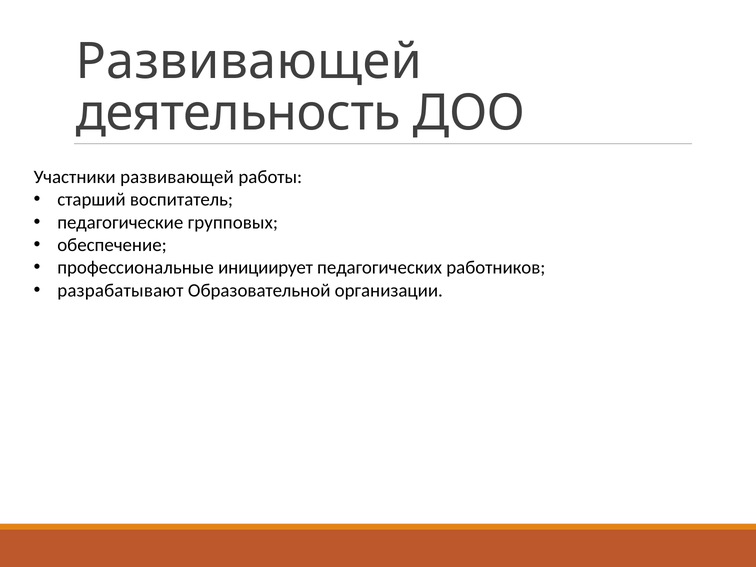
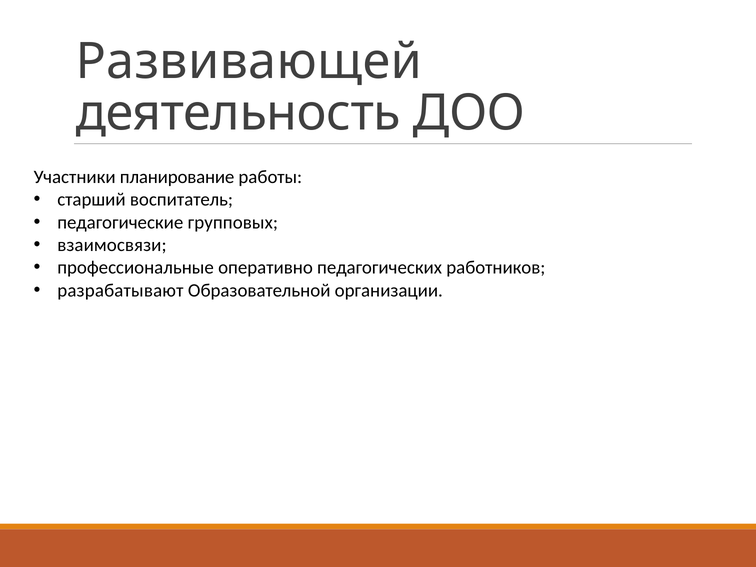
Участники развивающей: развивающей -> планирование (177, 177)
обеспечение: обеспечение -> взаимосвязи (112, 245)
инициирует: инициирует -> оперативно (266, 268)
